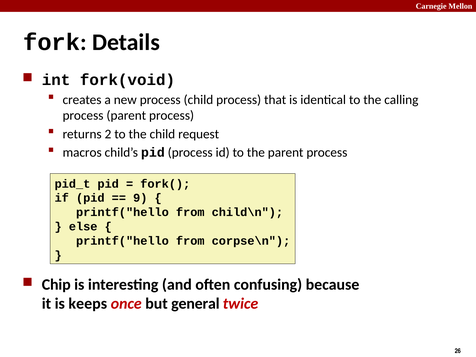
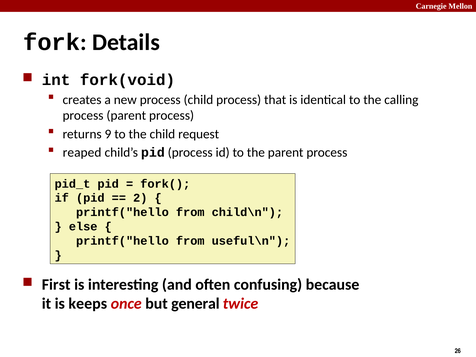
2: 2 -> 9 (108, 134)
macros: macros -> reaped (82, 153)
9: 9 -> 2 (140, 198)
corpse\n: corpse\n -> useful\n (251, 241)
Chip: Chip -> First (56, 284)
